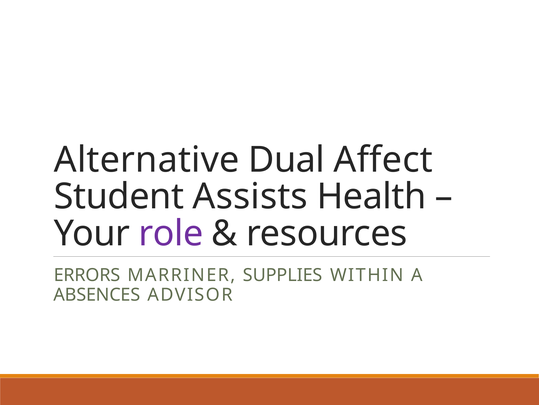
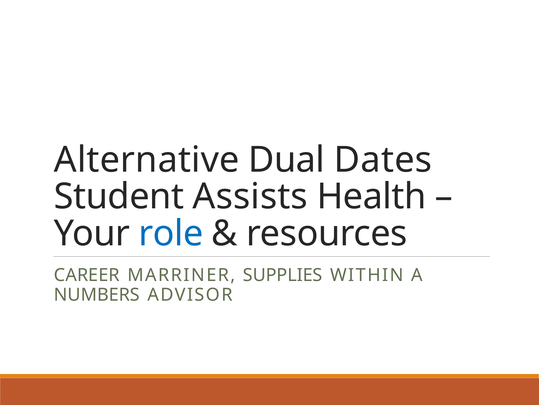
Affect: Affect -> Dates (383, 160)
role colour: purple -> blue (171, 233)
ERRORS: ERRORS -> CAREER (87, 275)
ABSENCES: ABSENCES -> NUMBERS (97, 294)
